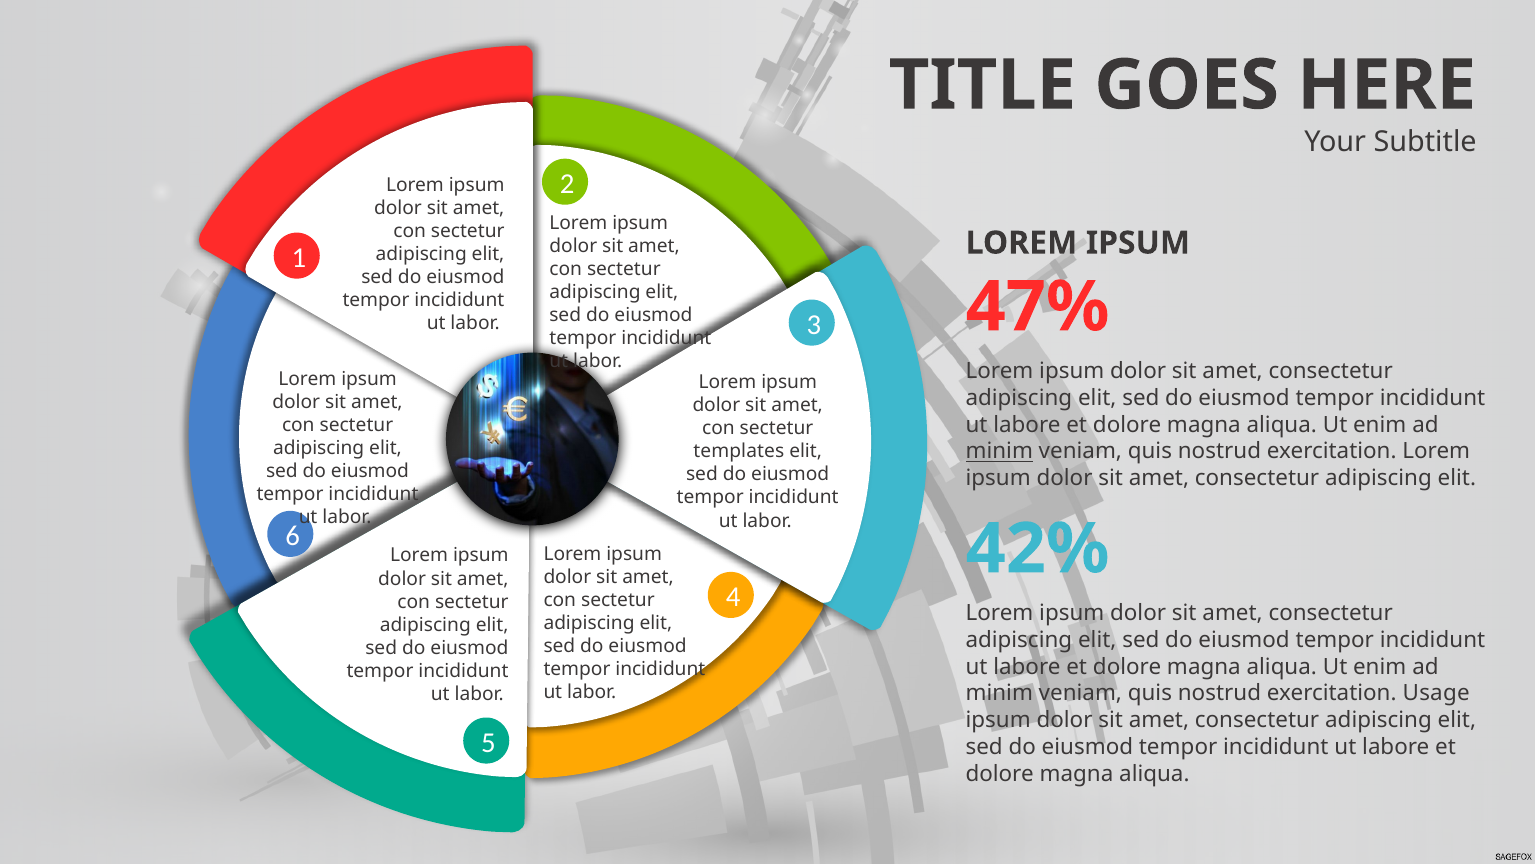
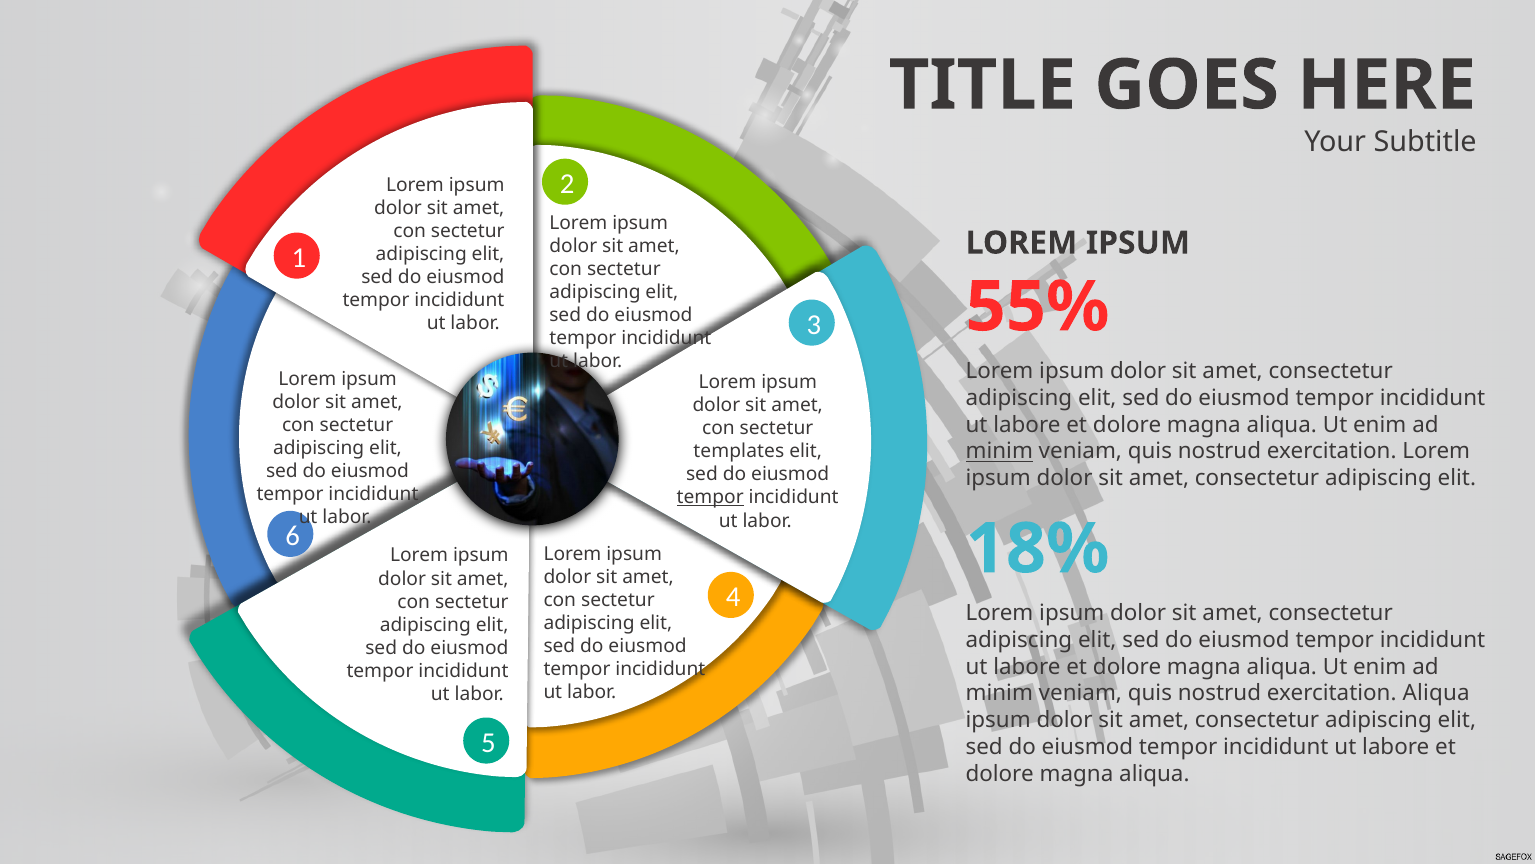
47%: 47% -> 55% (1038, 307)
tempor underline: none -> present (710, 497)
42%: 42% -> 18% (1038, 549)
exercitation Usage: Usage -> Aliqua (1436, 693)
